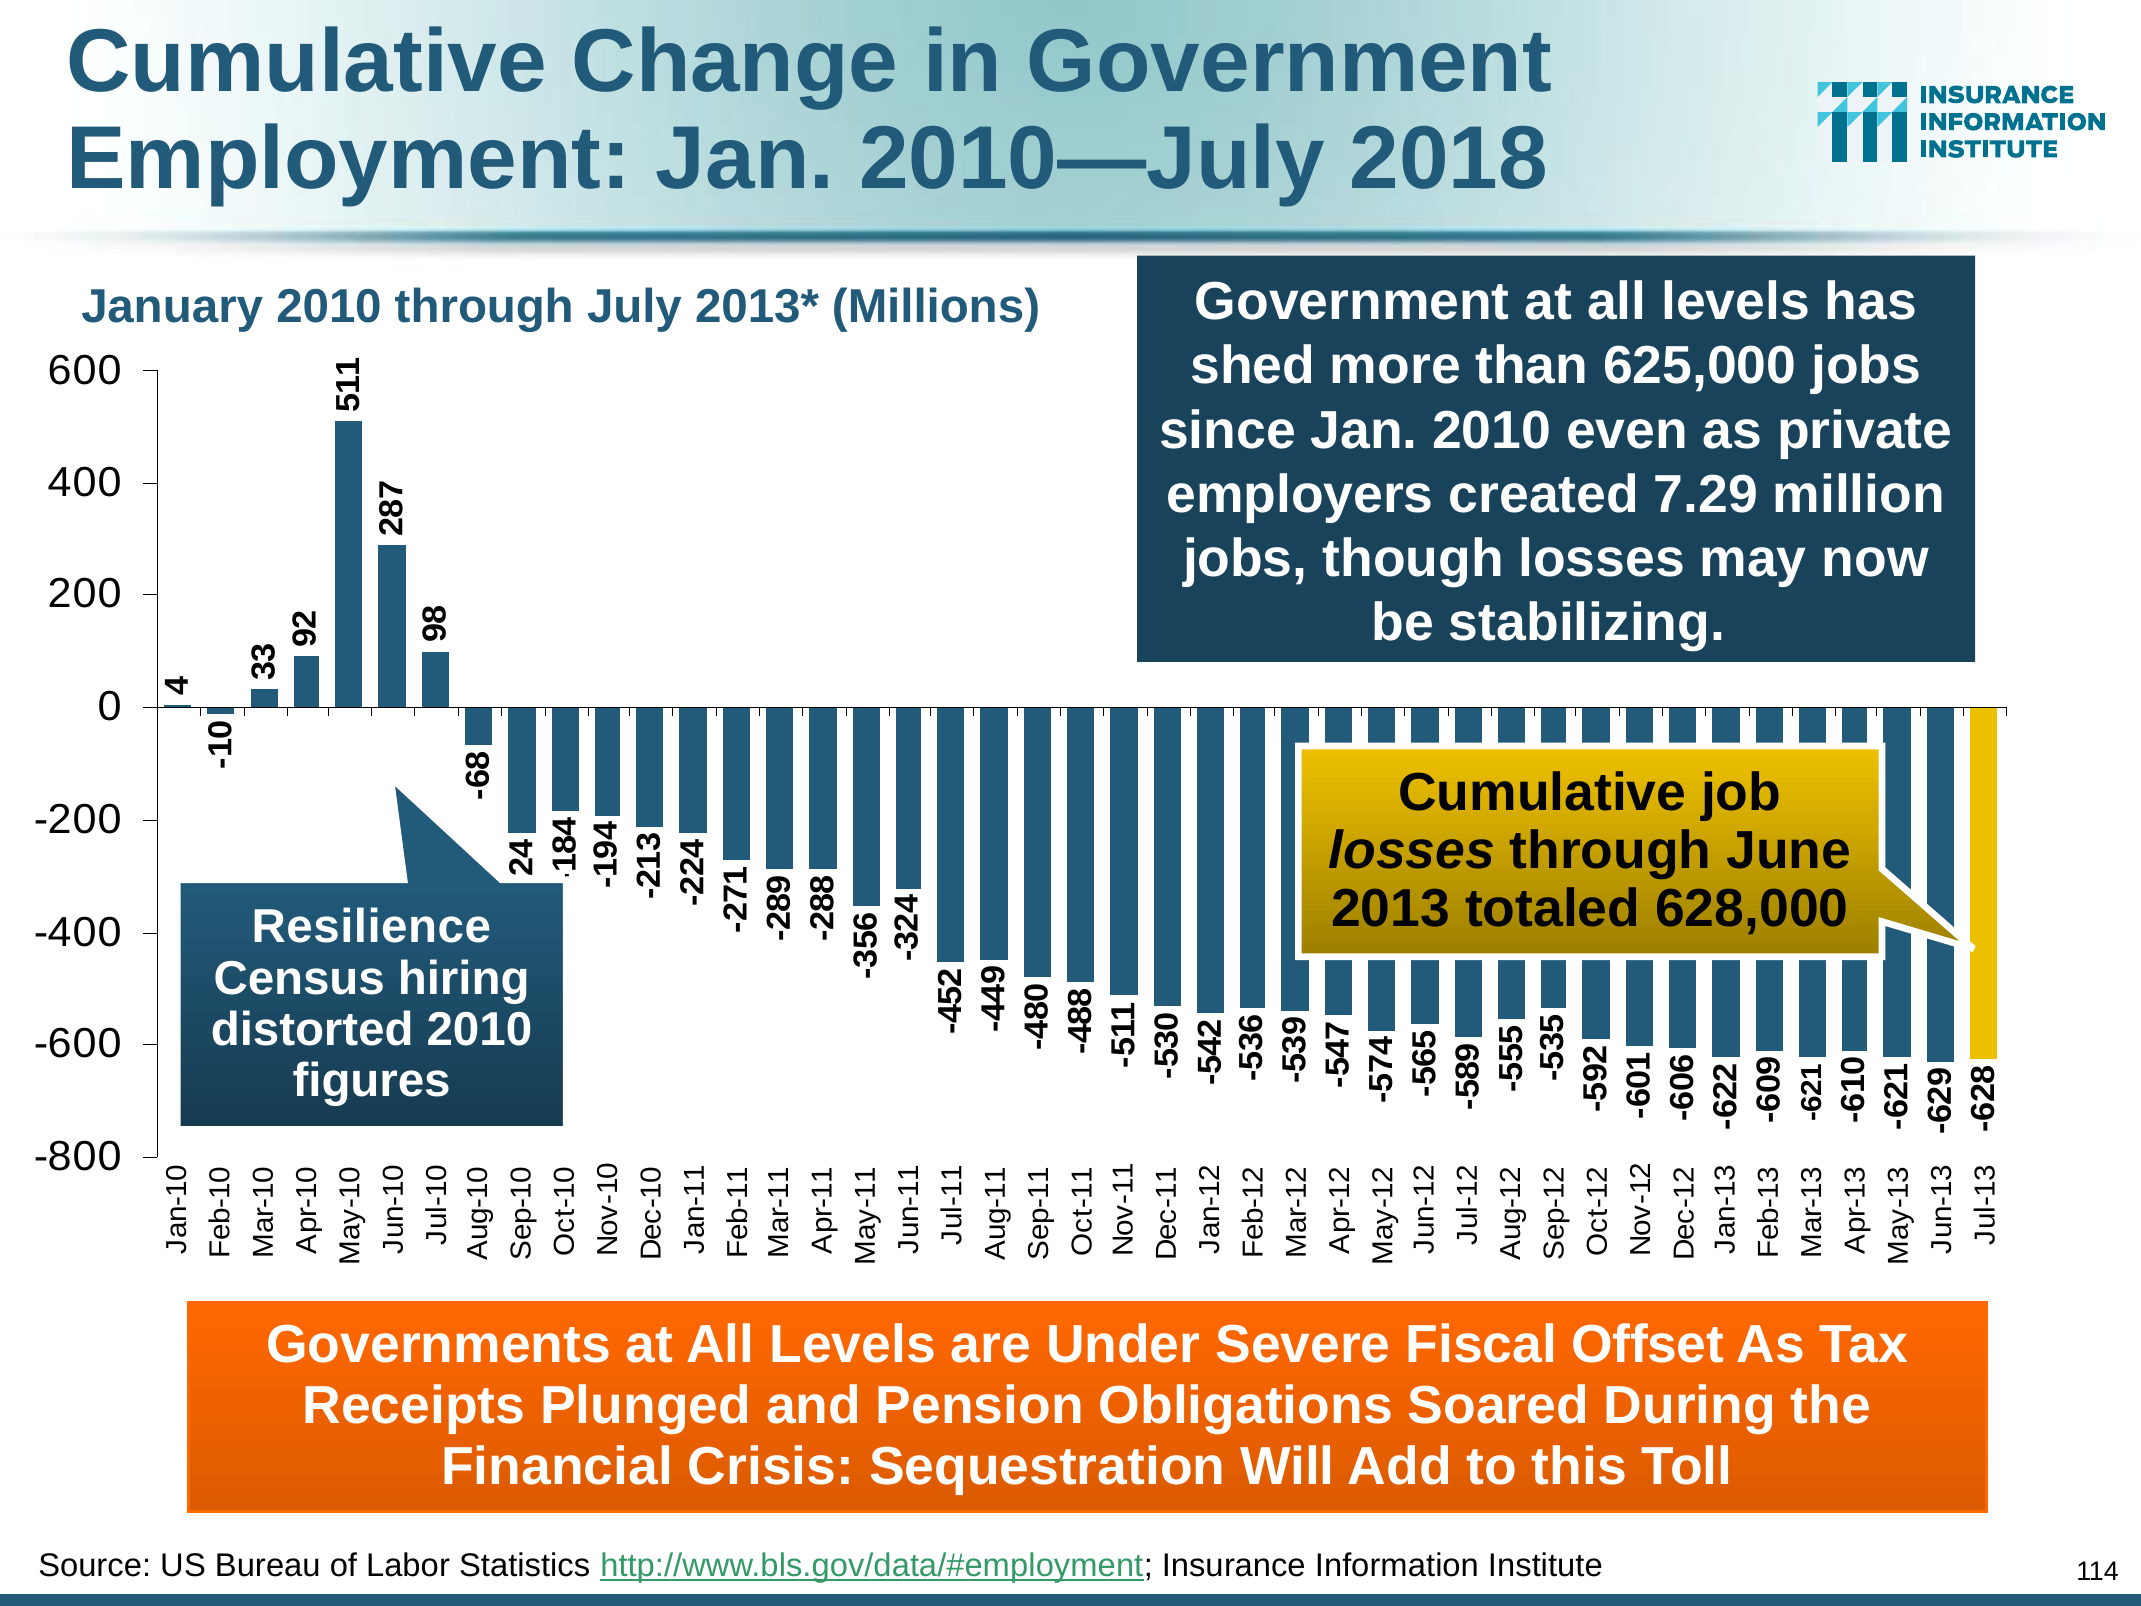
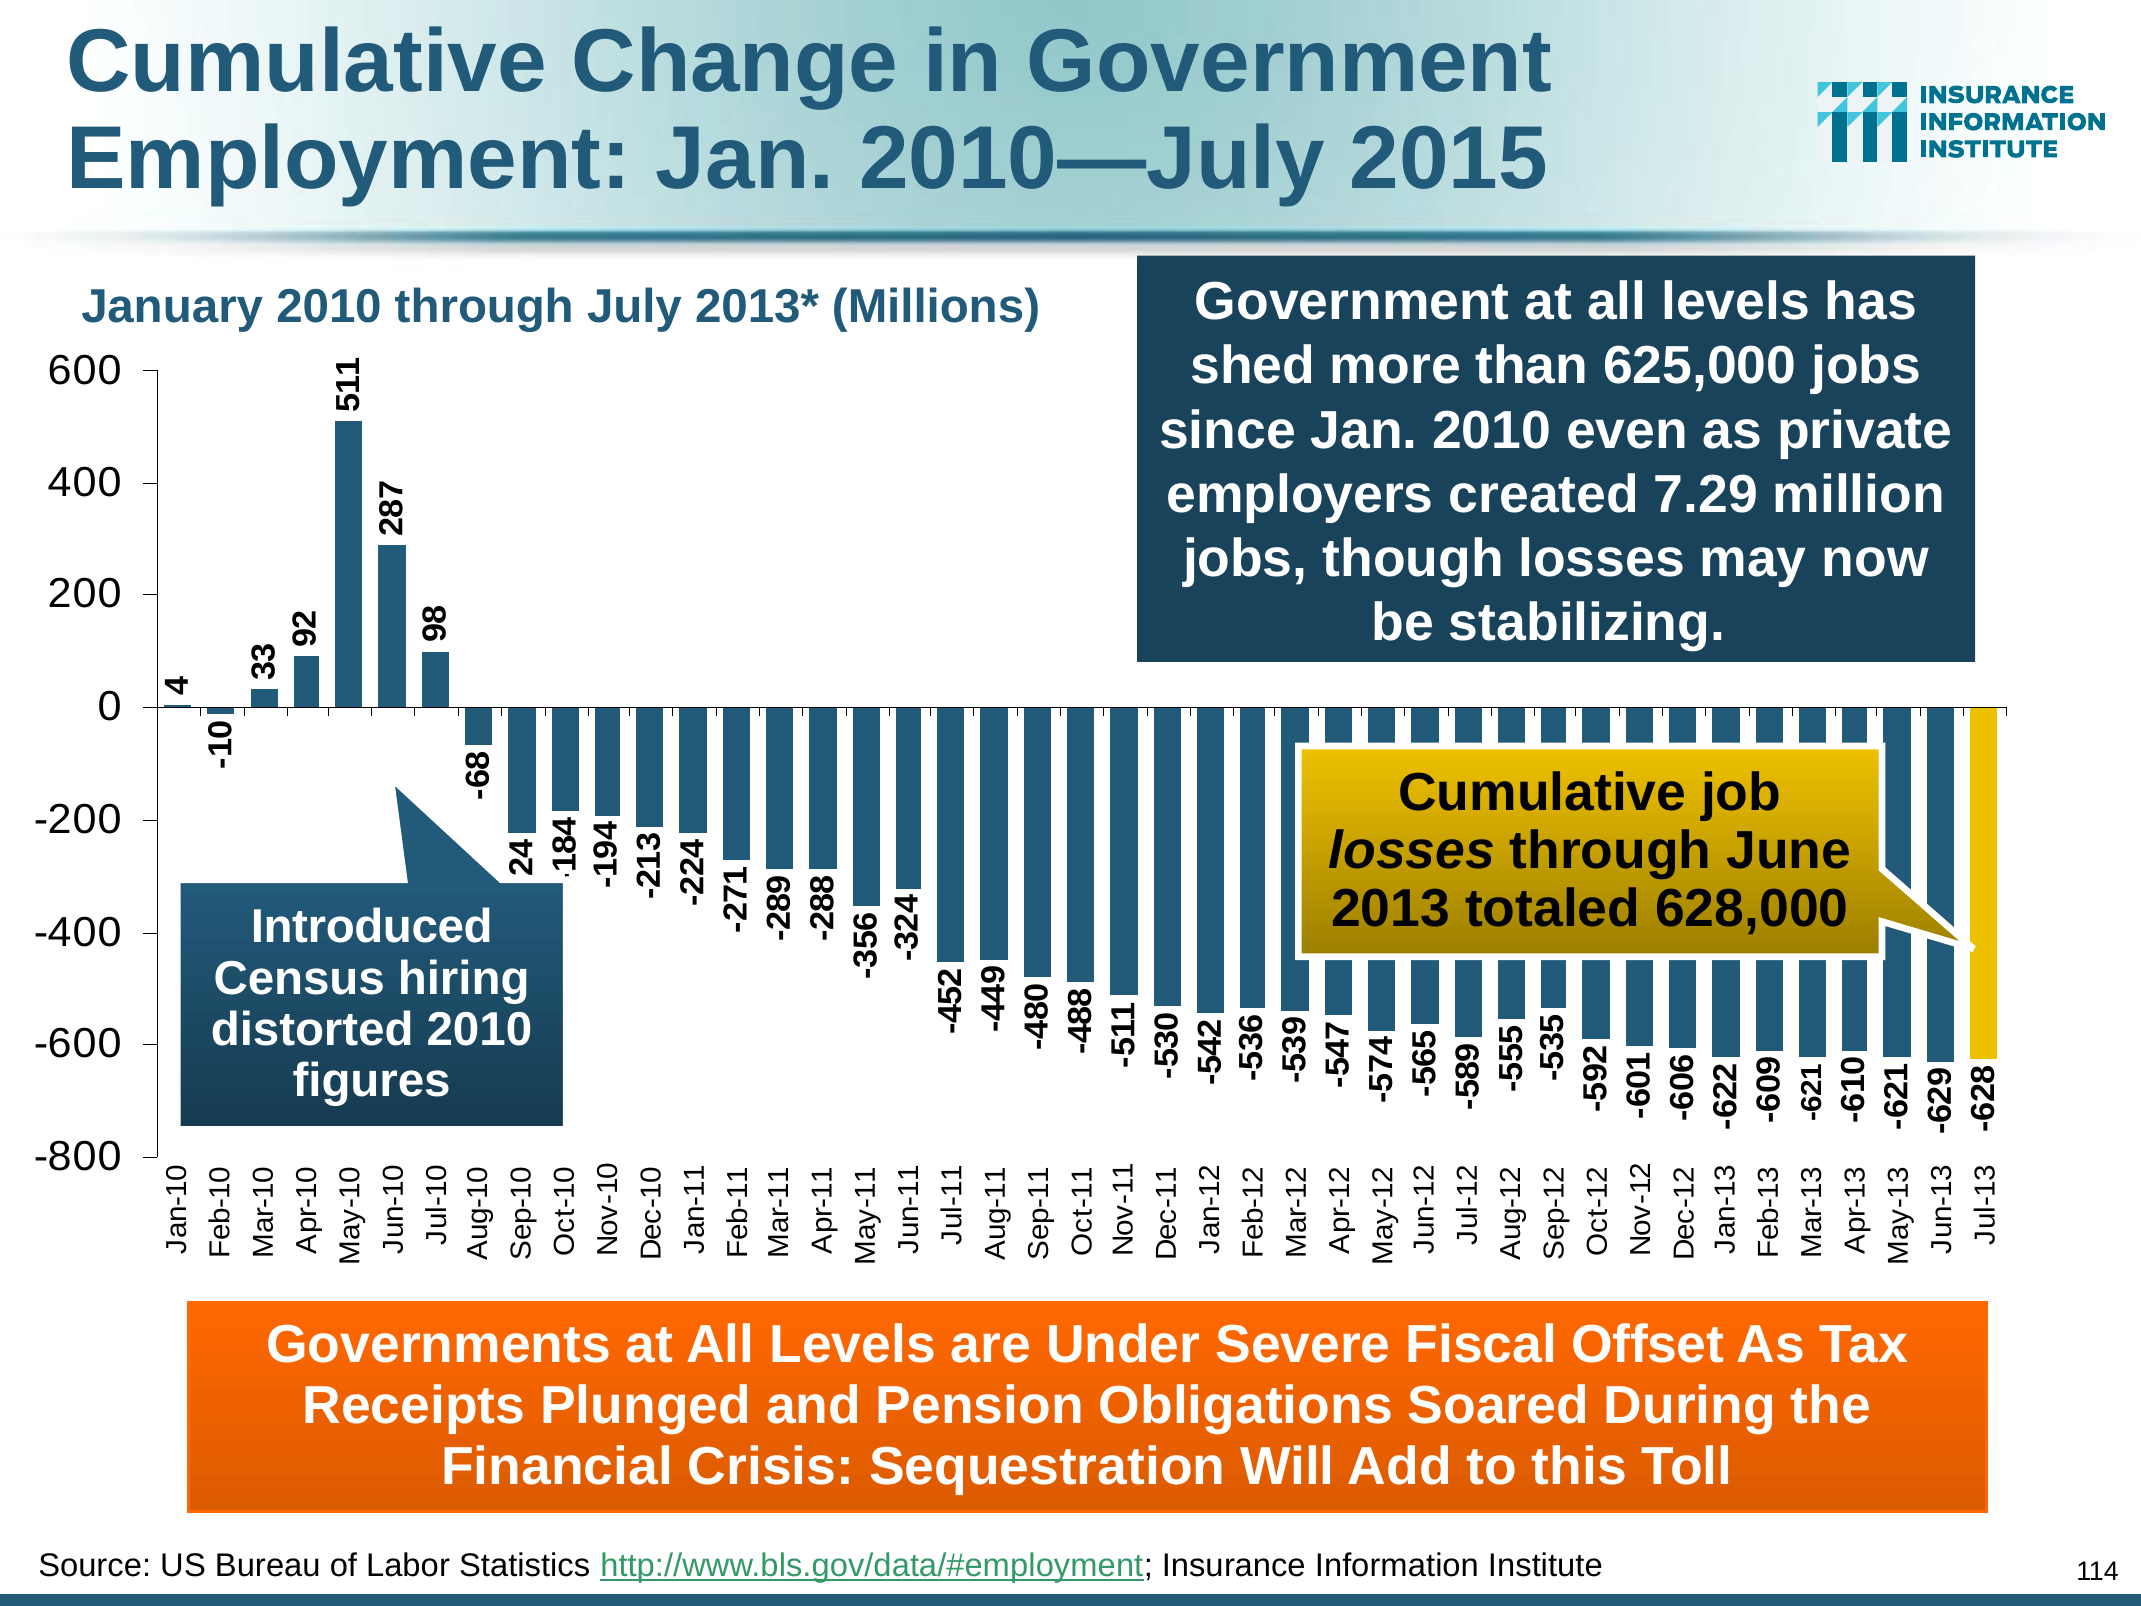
2018: 2018 -> 2015 (1449, 159)
Resilience: Resilience -> Introduced (372, 927)
